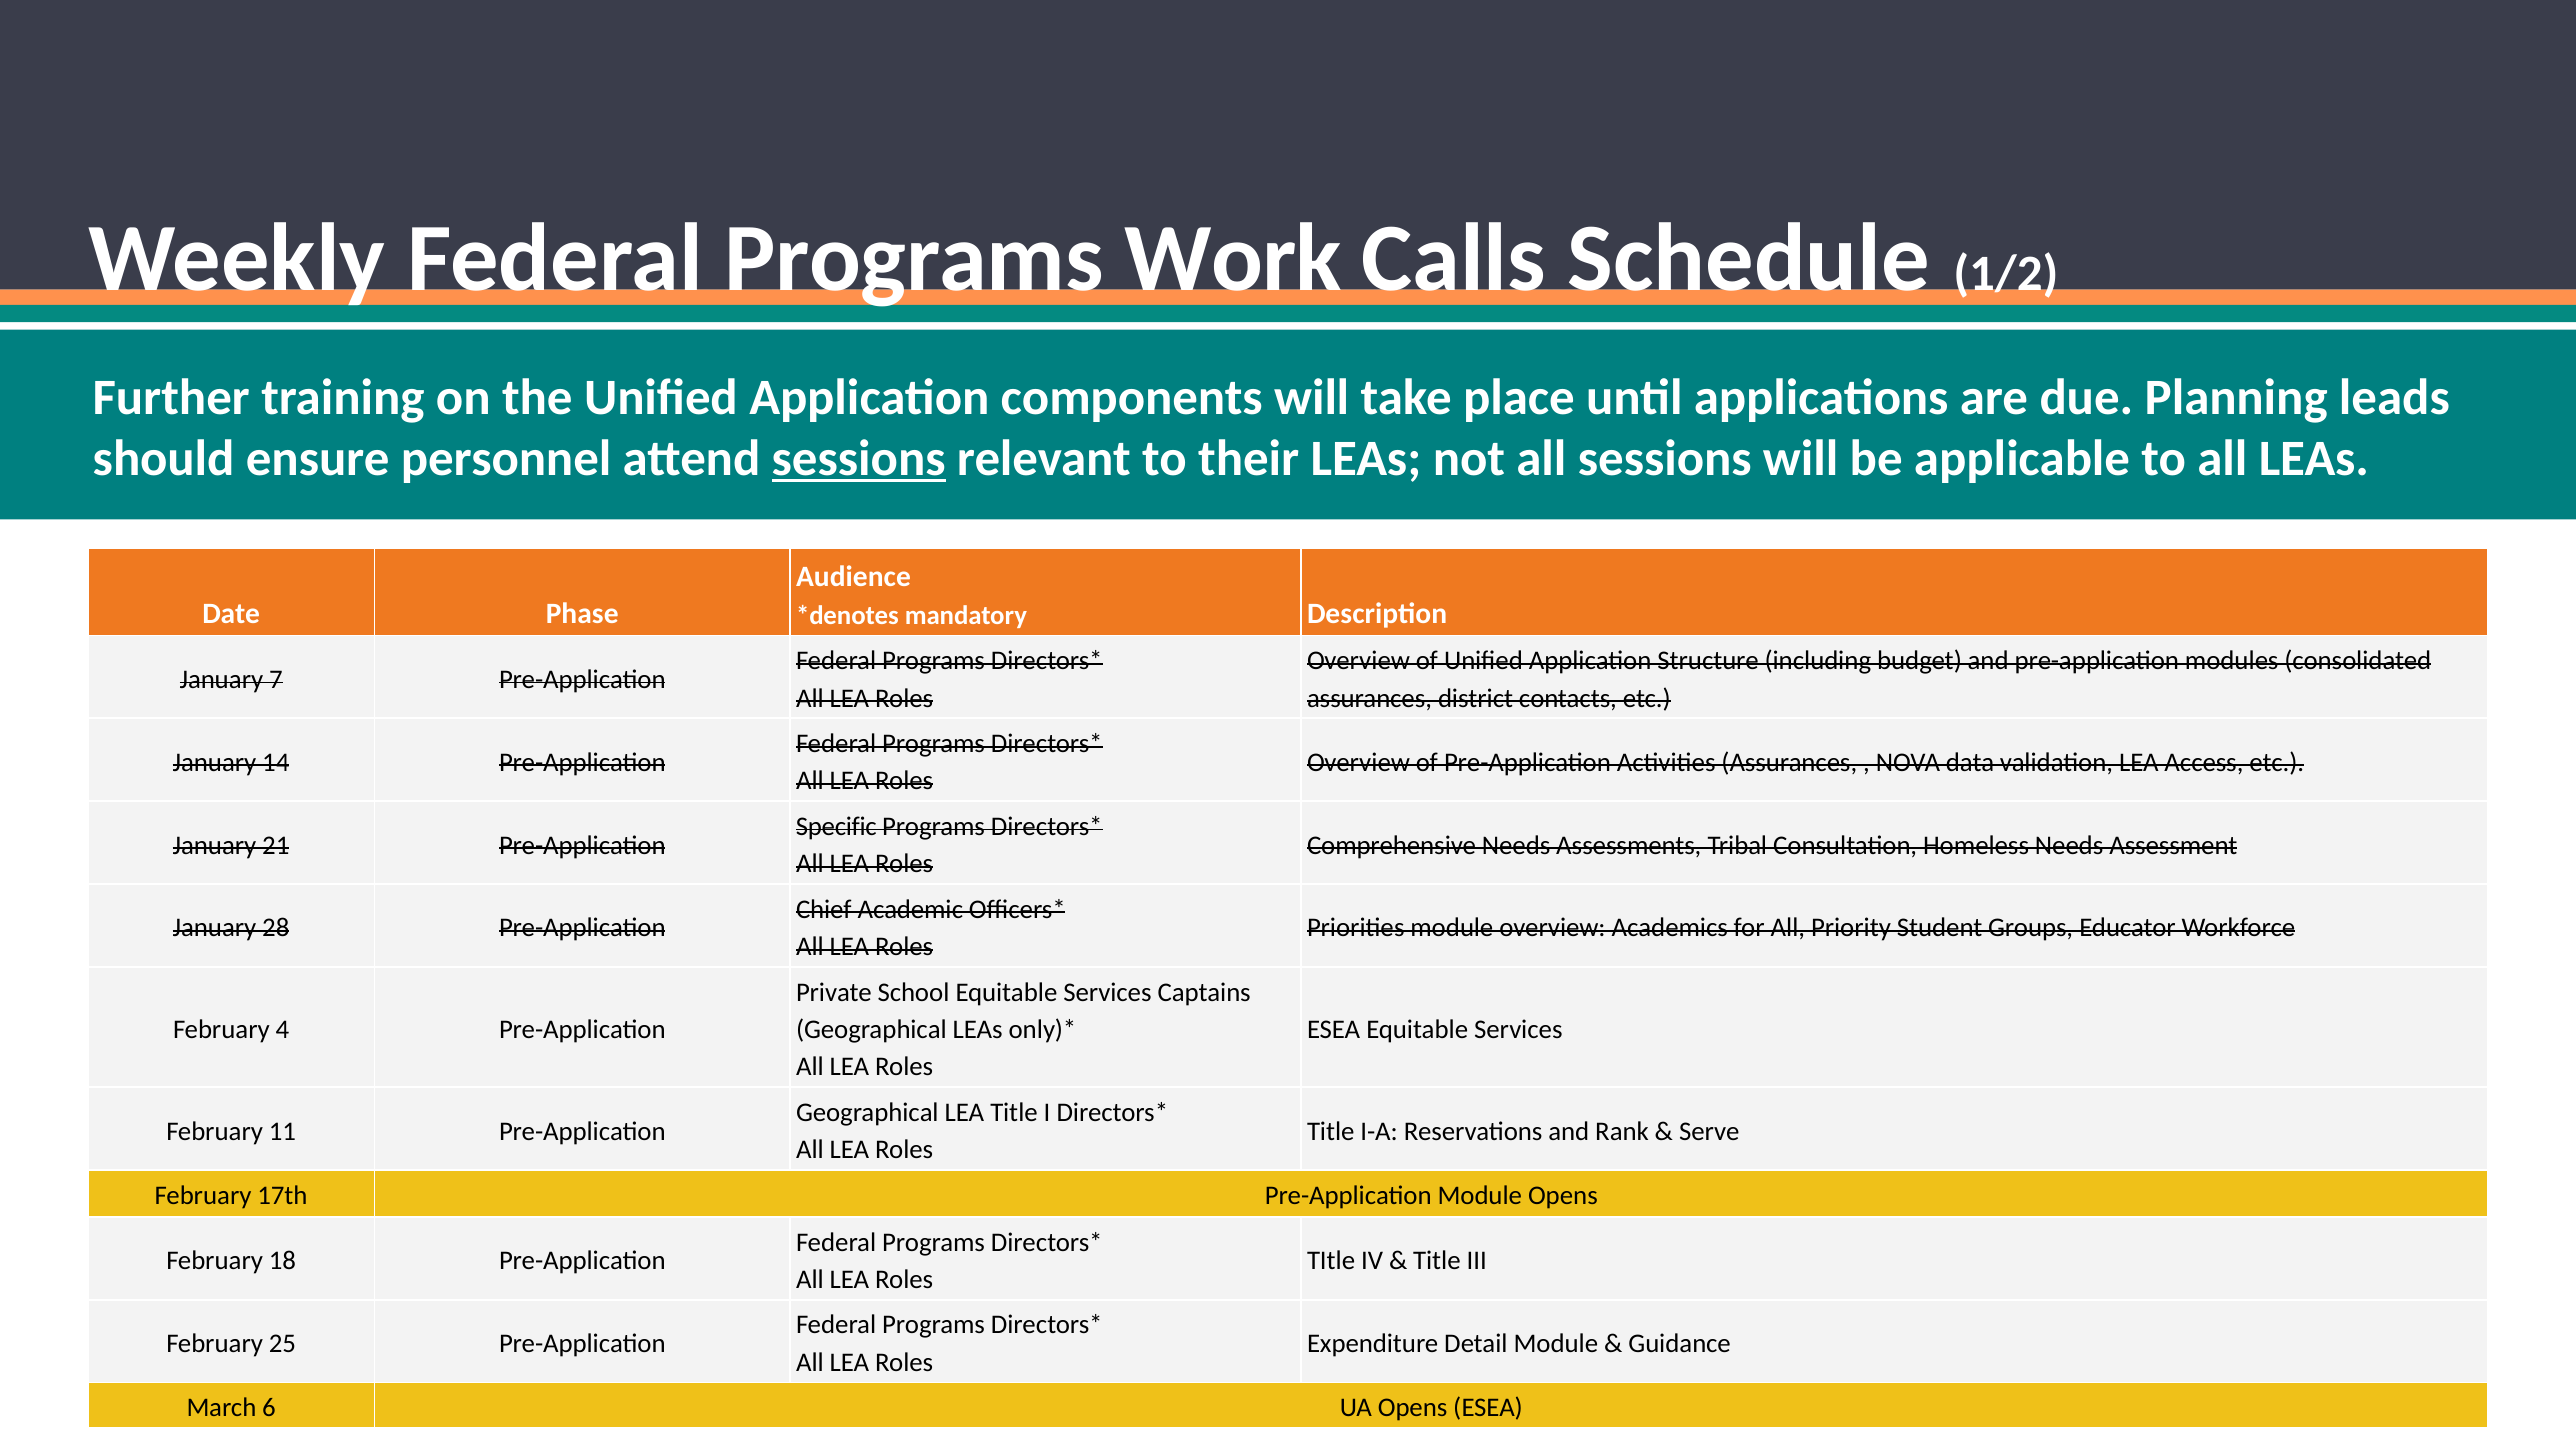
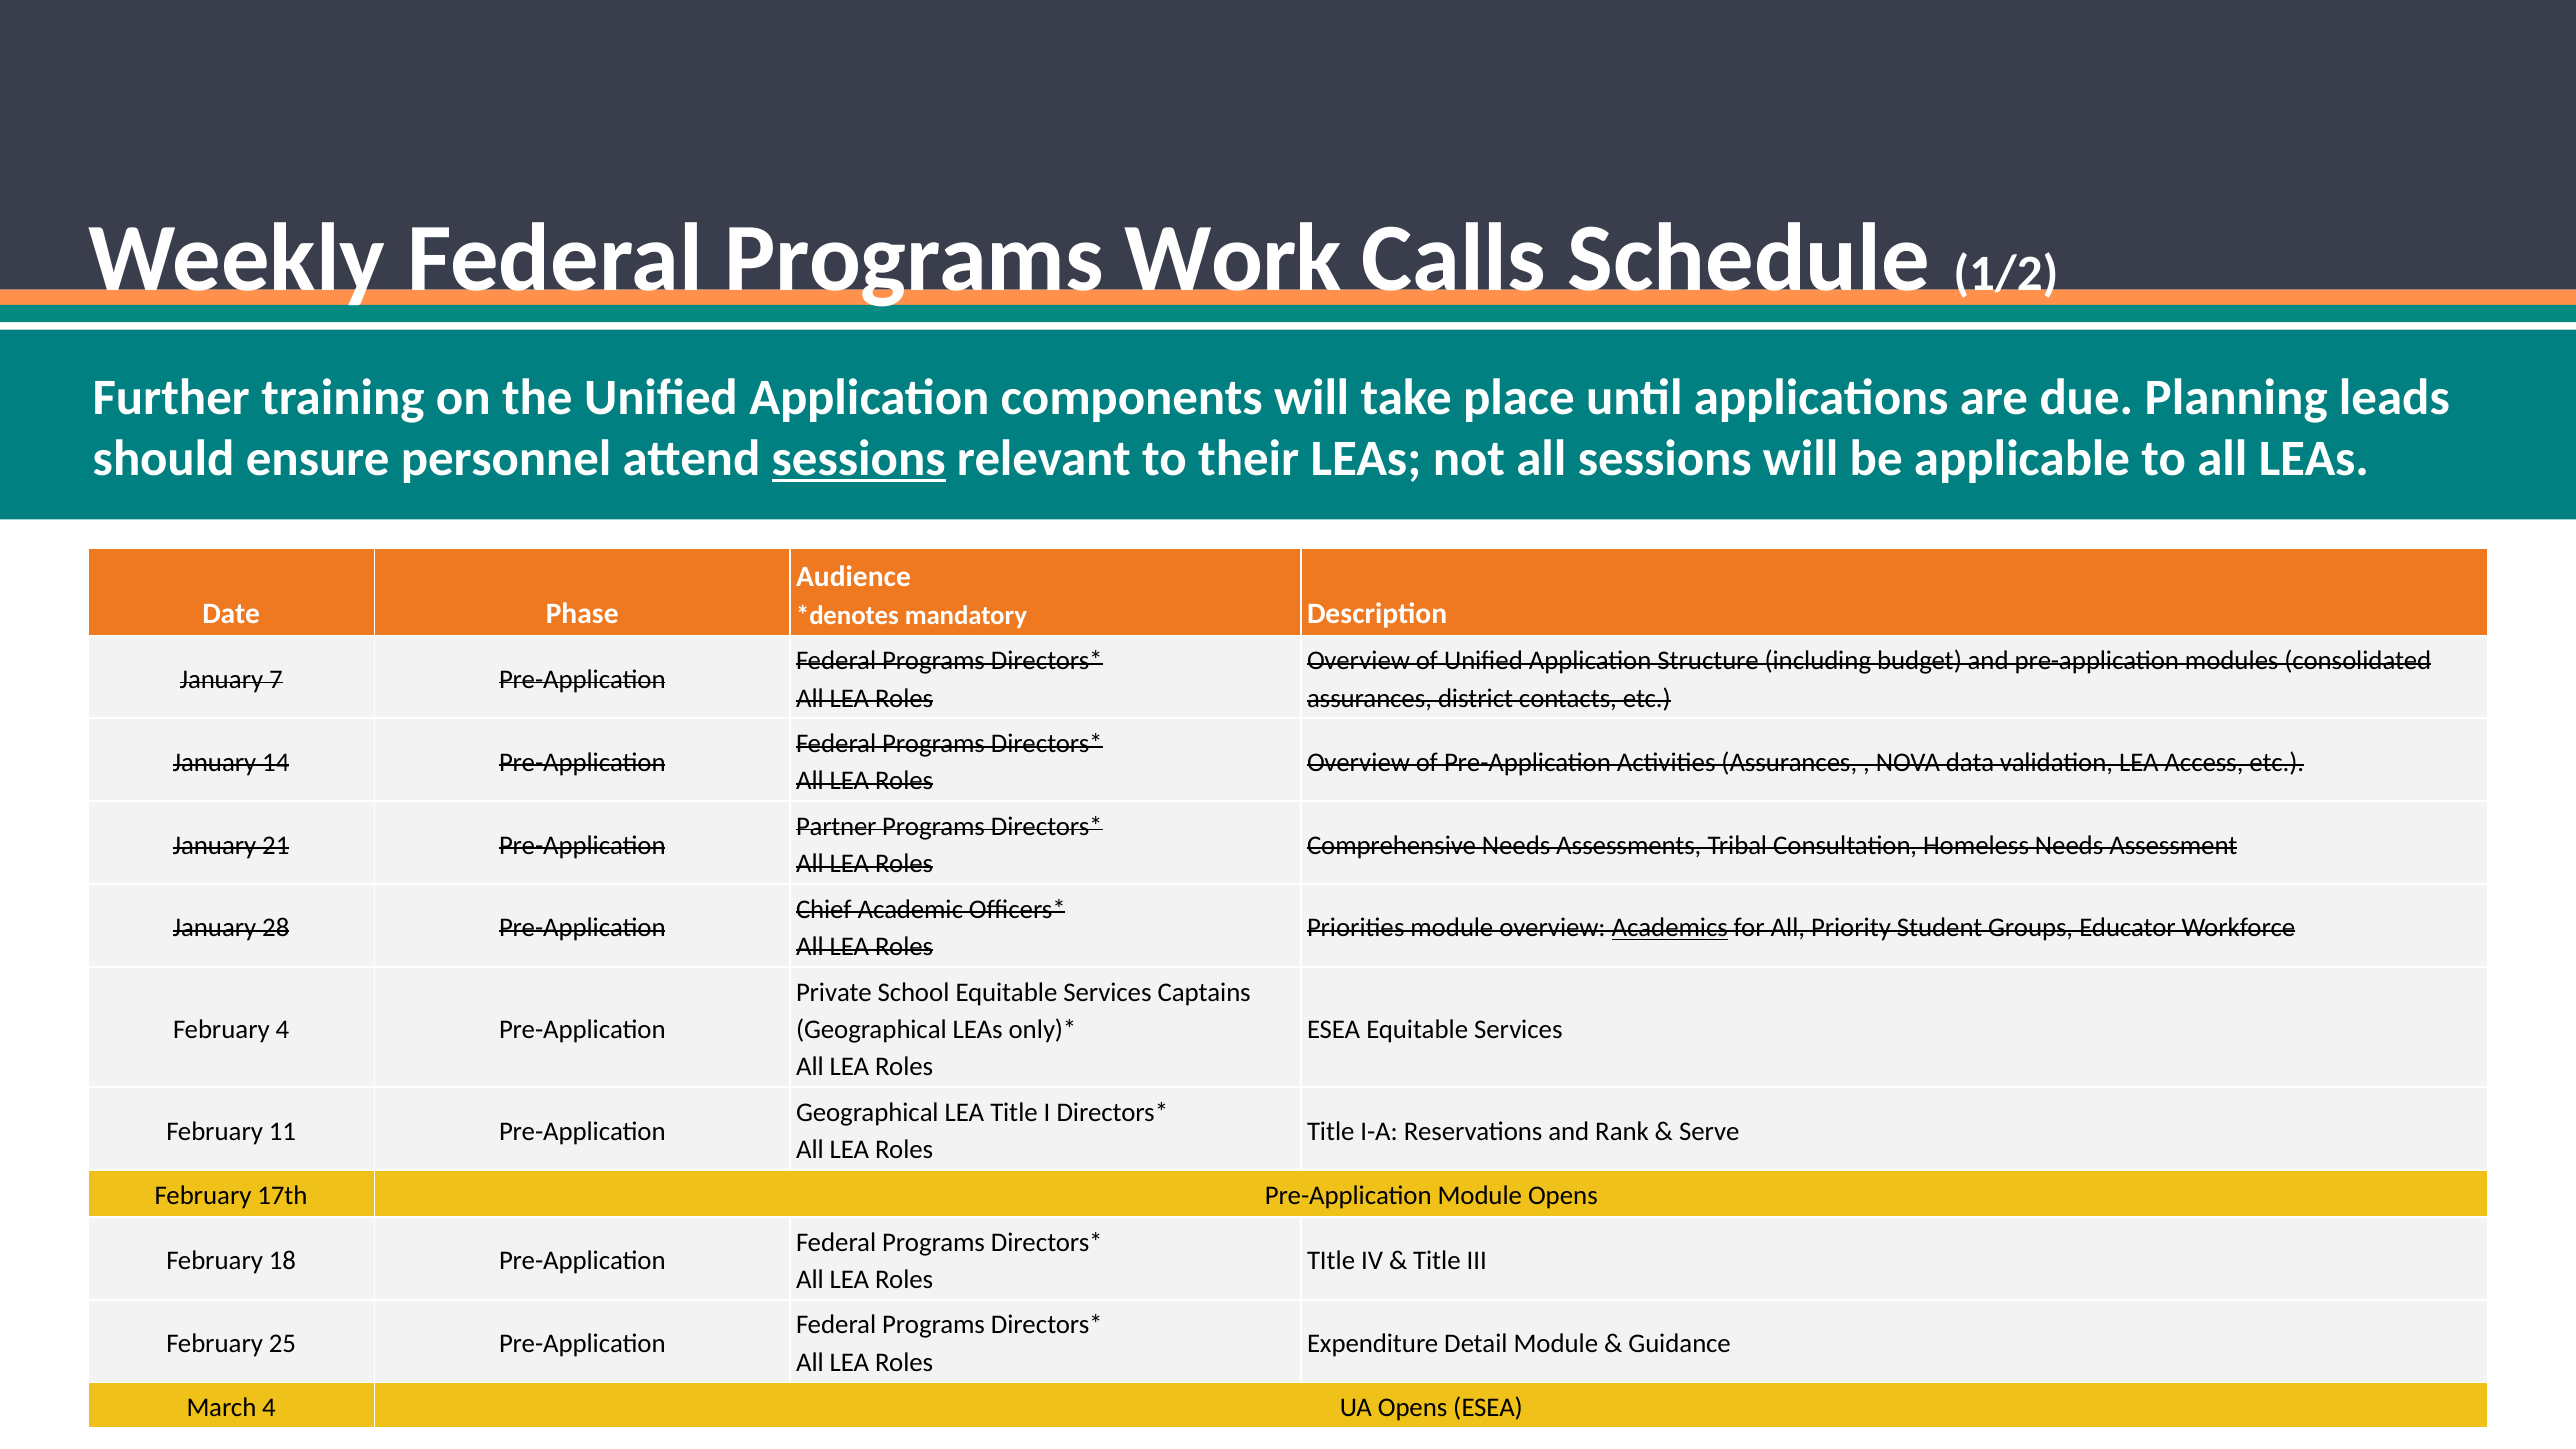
Specific: Specific -> Partner (836, 827)
Academics underline: none -> present (1670, 928)
March 6: 6 -> 4 (269, 1408)
